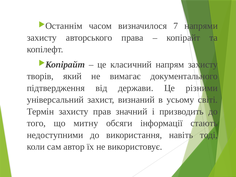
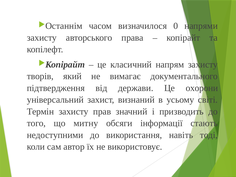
7: 7 -> 0 (176, 26)
різними: різними -> охорони (202, 88)
